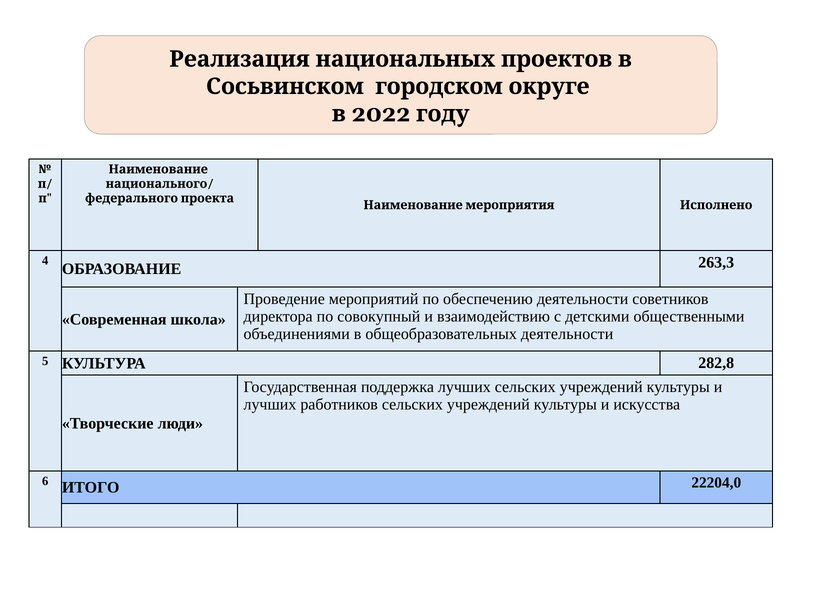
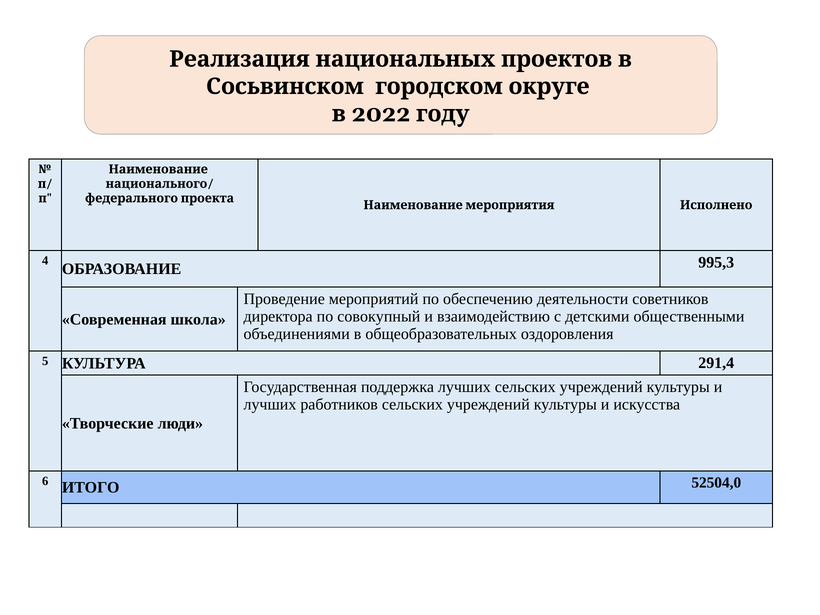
263,3: 263,3 -> 995,3 (716, 263)
общеобразовательных деятельности: деятельности -> оздоровления (567, 334)
282,8: 282,8 -> 291,4 (716, 363)
22204,0: 22204,0 -> 52504,0 (716, 483)
